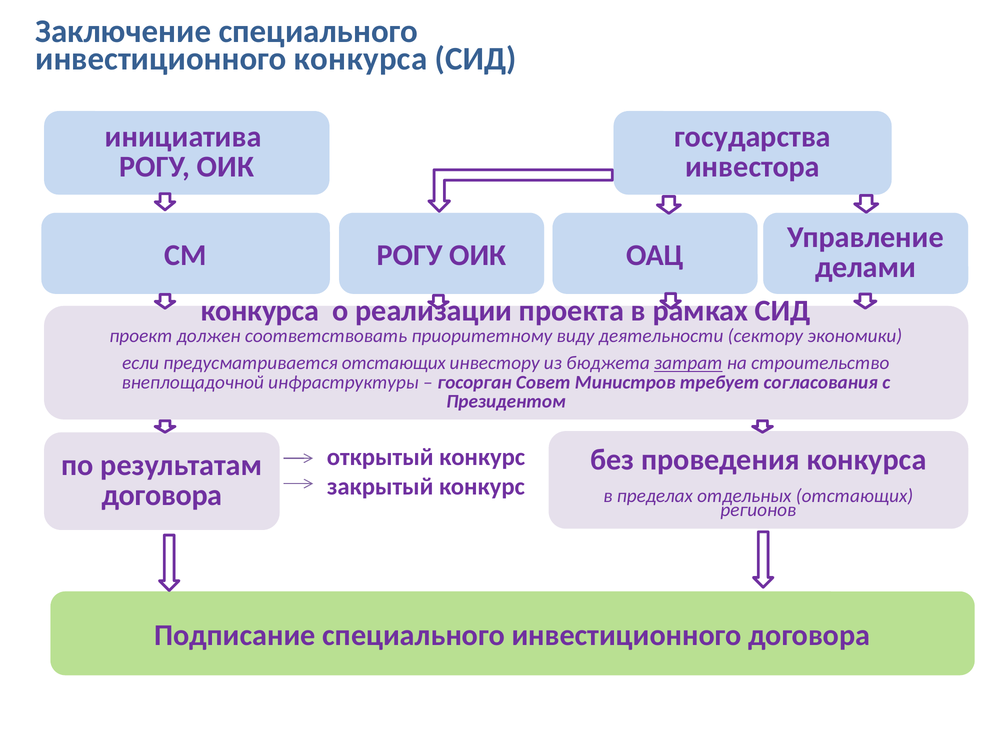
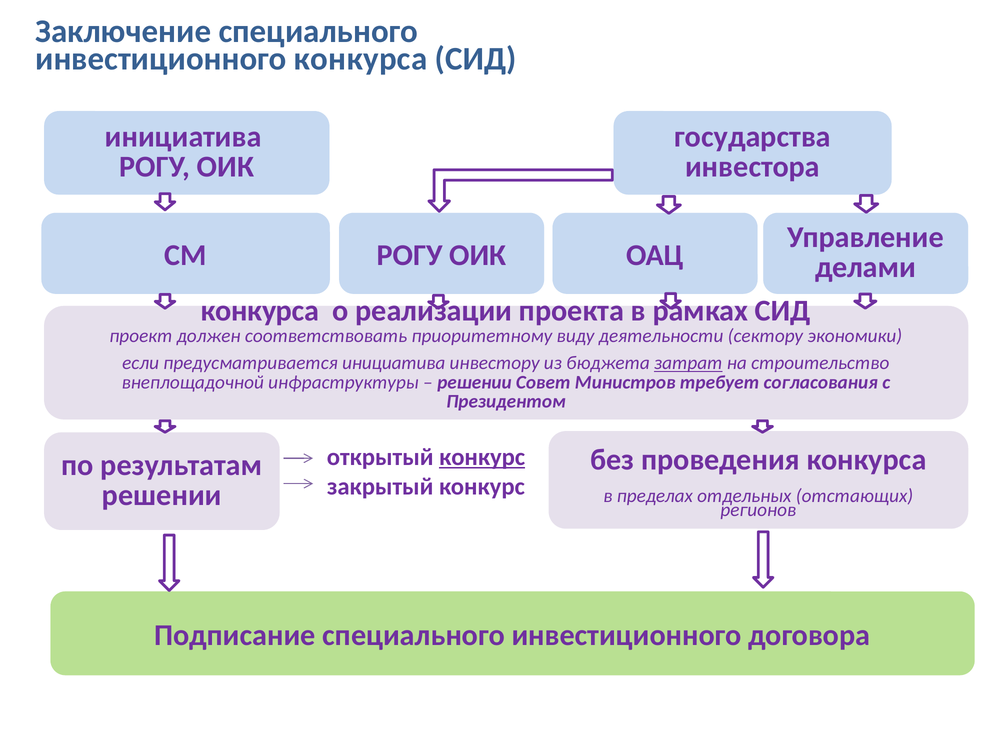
предусматривается отстающих: отстающих -> инициатива (394, 363)
госорган: госорган -> решении (474, 382)
конкурс underline: none -> present (482, 457)
договора: договора -> решении (162, 495)
